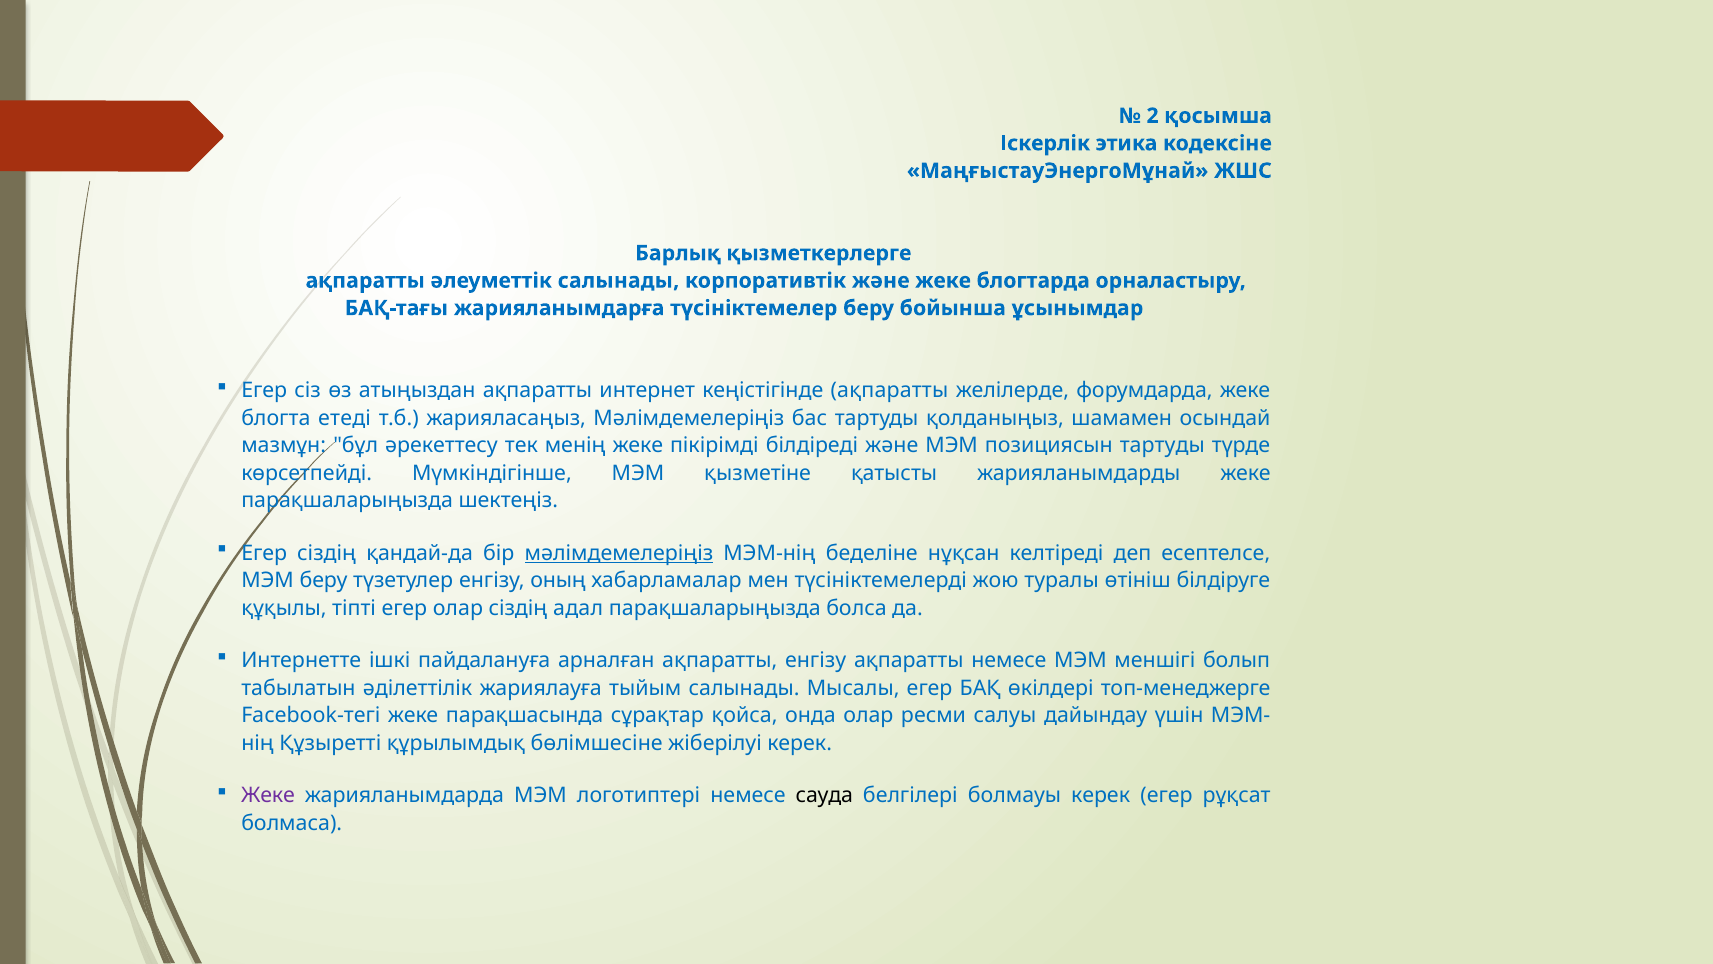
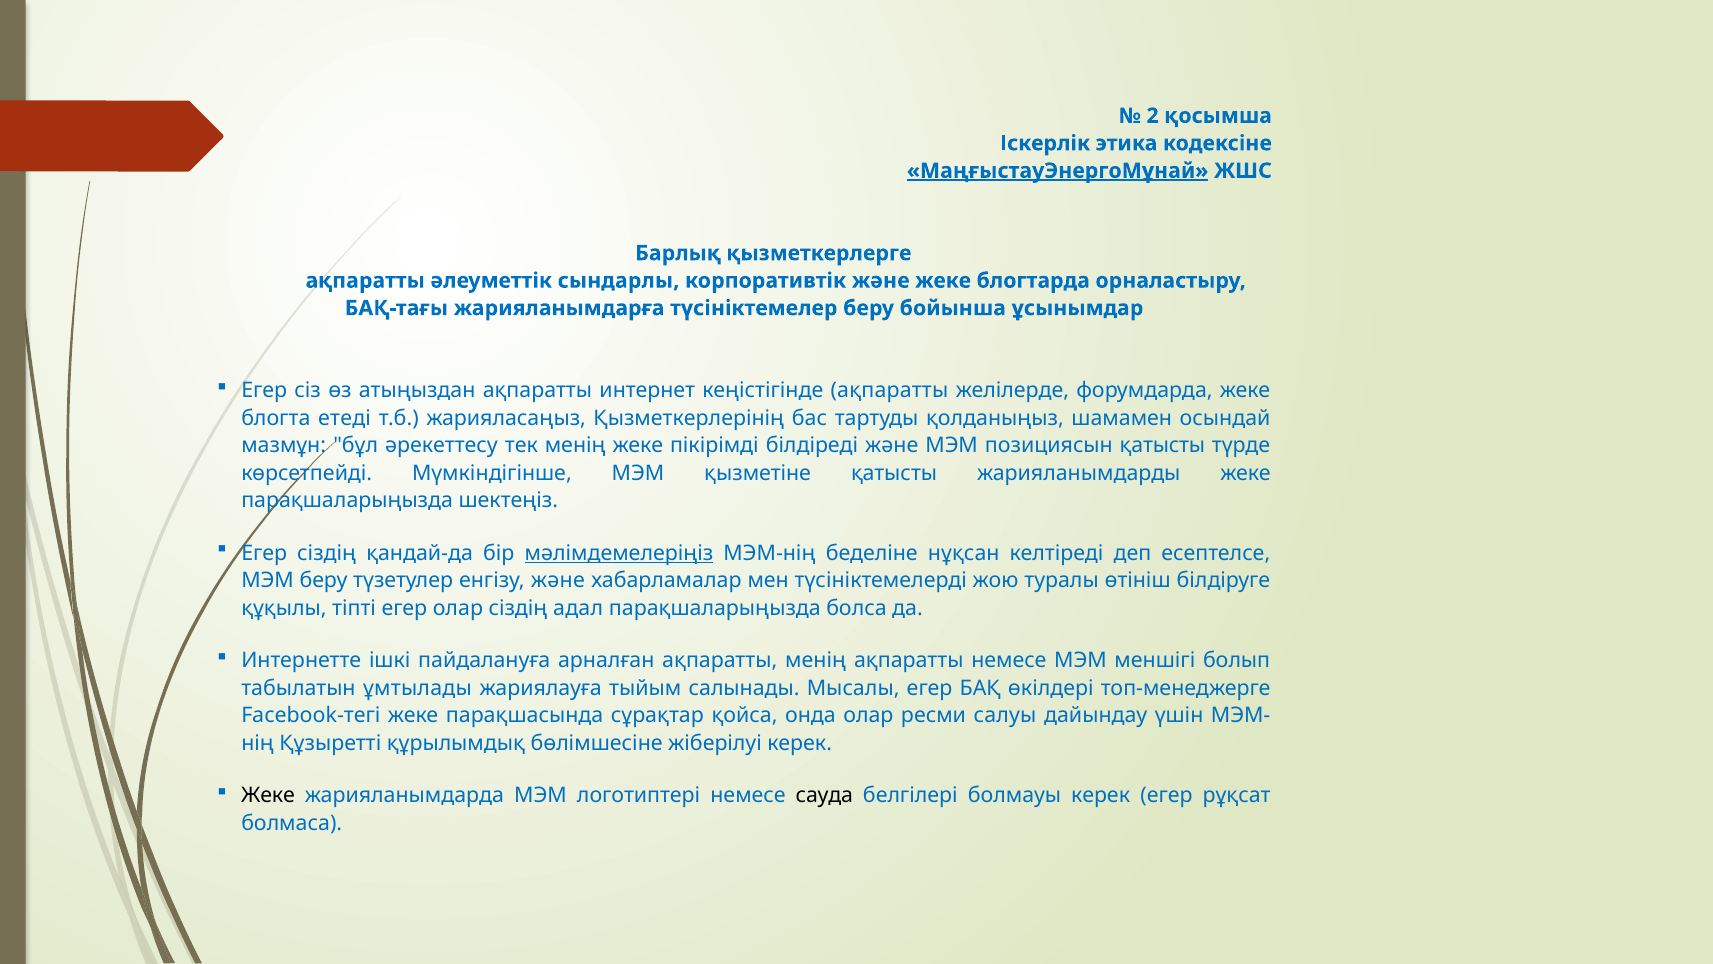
МаңғыстауЭнергоМұнай underline: none -> present (1058, 171)
әлеуметтік салынады: салынады -> сындарлы (618, 281)
жарияласаңыз Мәлімдемелеріңіз: Мәлімдемелеріңіз -> Қызметкерлерінің (689, 418)
позициясын тартуды: тартуды -> қатысты (1162, 445)
енгізу оның: оның -> және (558, 580)
ақпаратты енгізу: енгізу -> менің (816, 660)
әділеттілік: әділеттілік -> ұмтылады (417, 688)
Жеке colour: purple -> black (268, 796)
